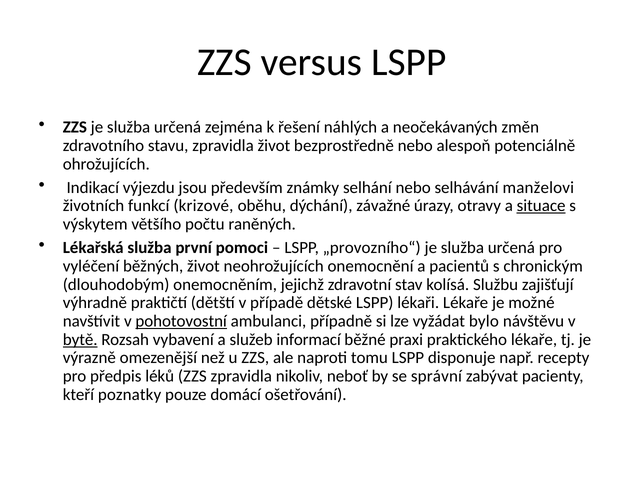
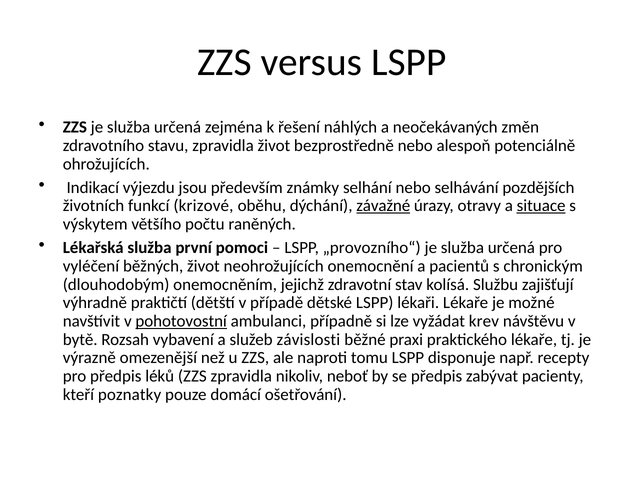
manželovi: manželovi -> pozdějších (538, 188)
závažné underline: none -> present (383, 206)
bylo: bylo -> krev (484, 321)
bytě underline: present -> none (80, 340)
informací: informací -> závislosti (308, 340)
se správní: správní -> předpis (437, 376)
